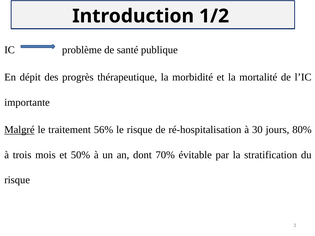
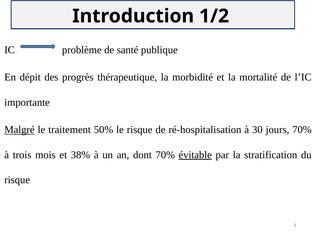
56%: 56% -> 50% (103, 130)
jours 80%: 80% -> 70% (302, 130)
50%: 50% -> 38% (80, 155)
évitable underline: none -> present (195, 155)
